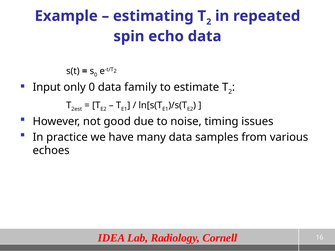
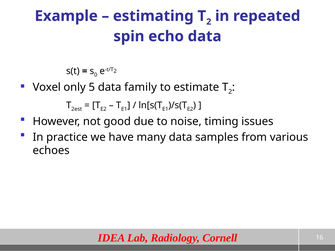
Input: Input -> Voxel (47, 87)
only 0: 0 -> 5 (92, 87)
